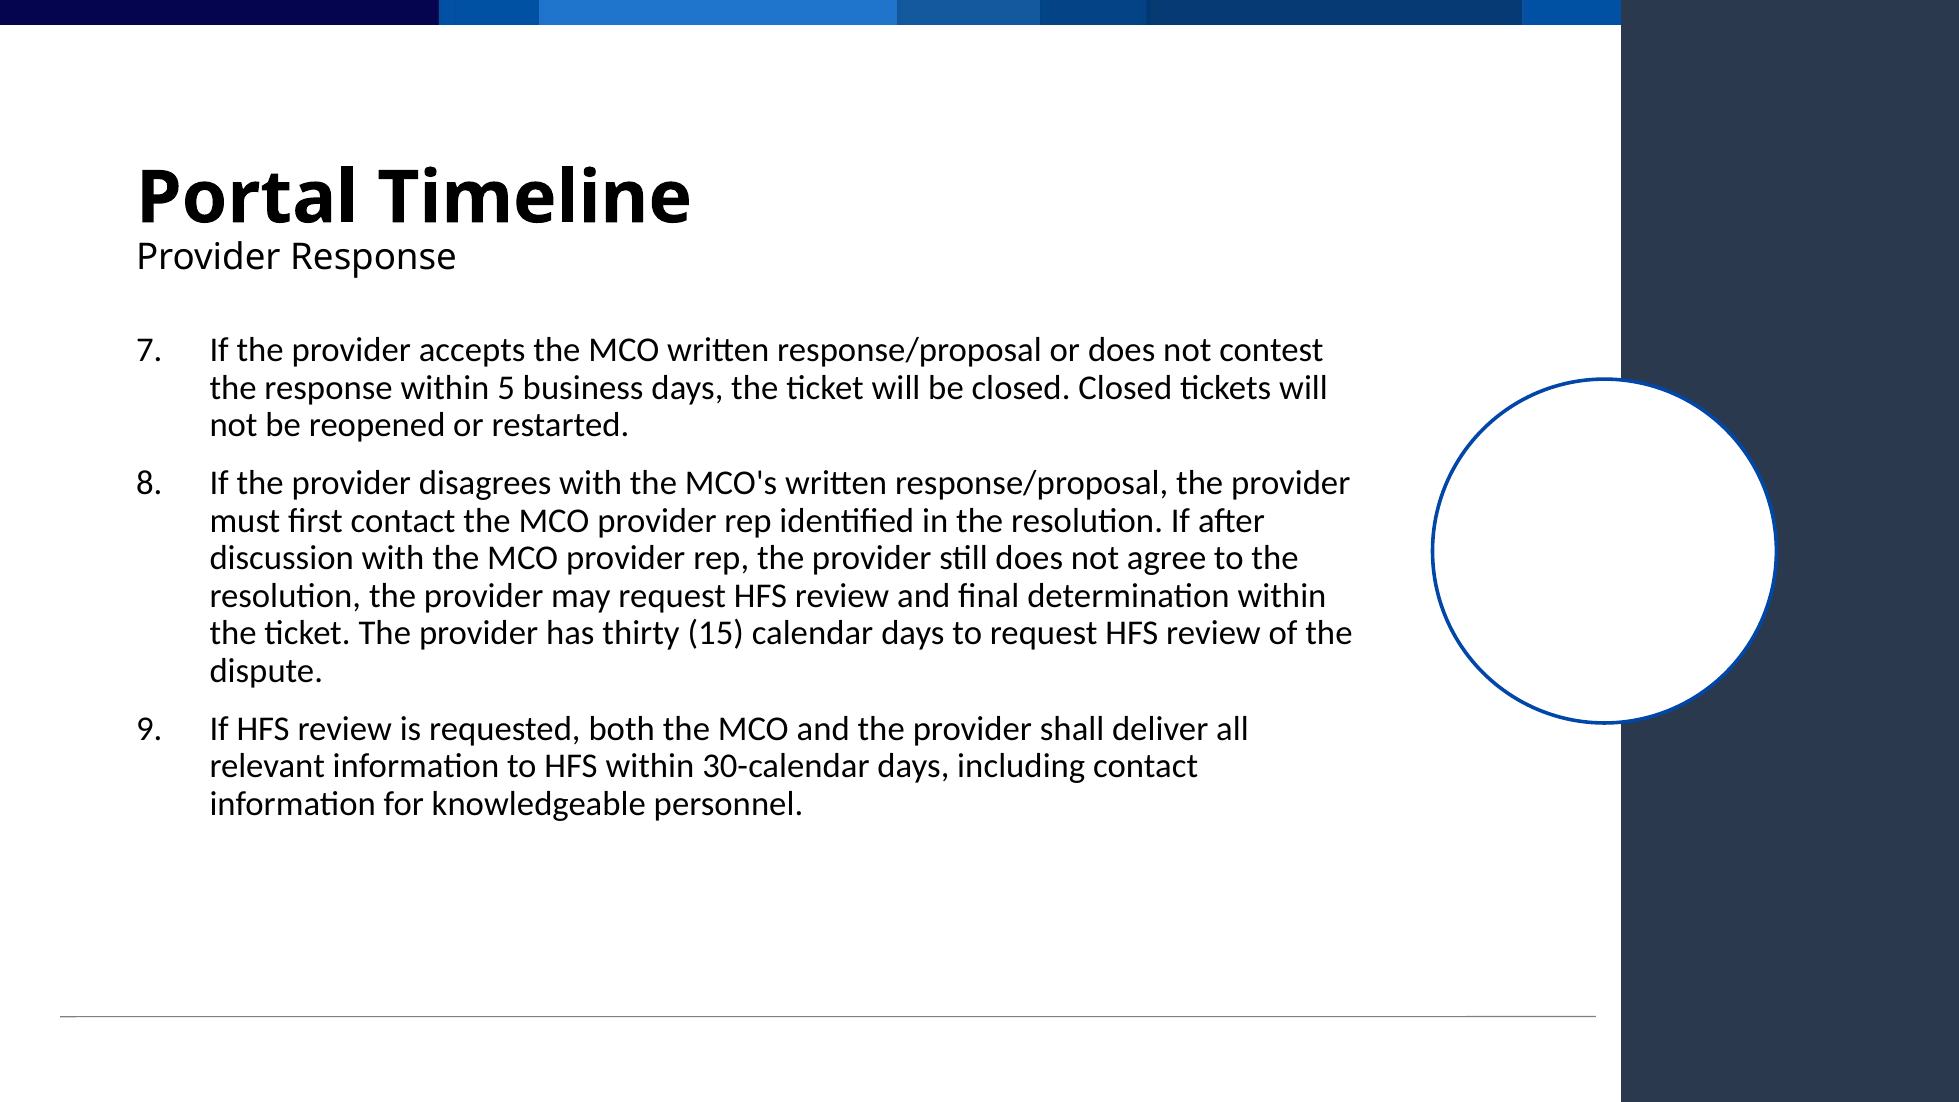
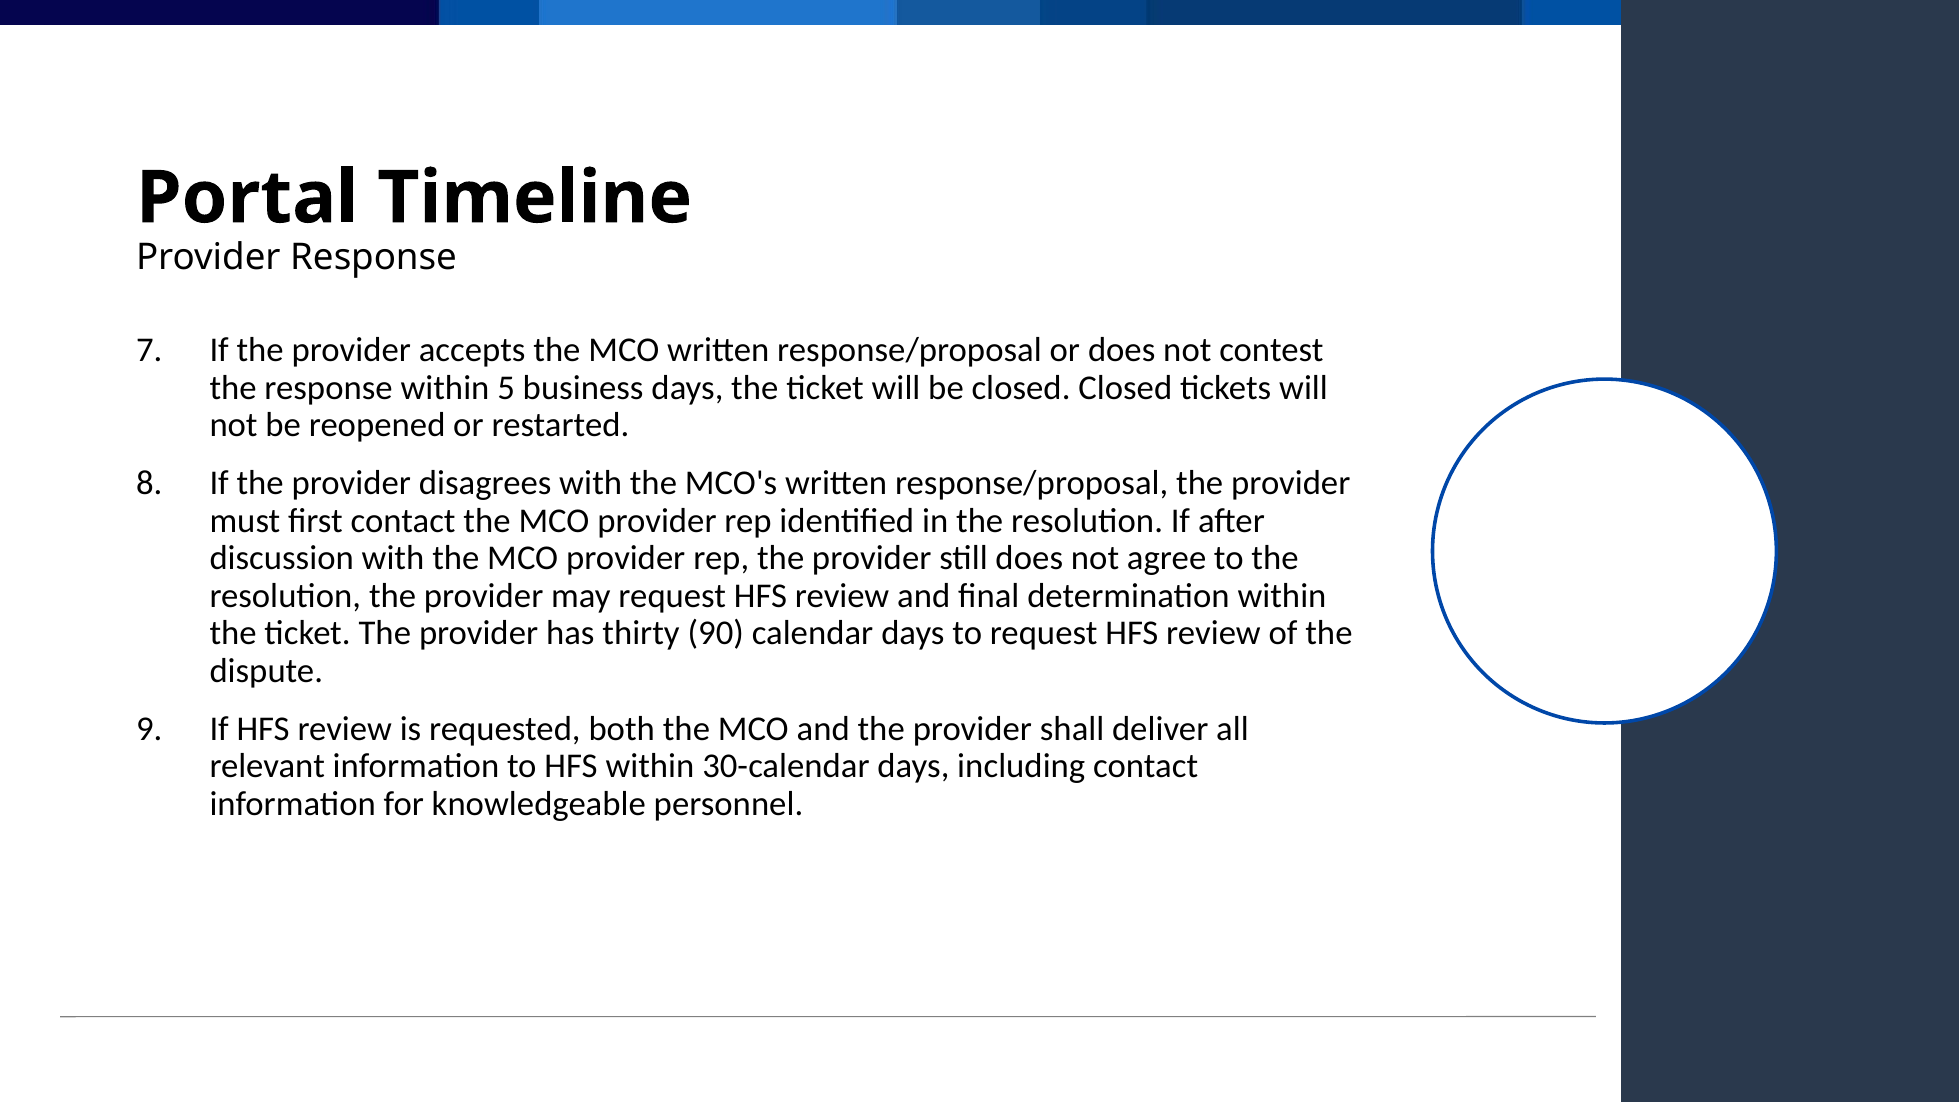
15: 15 -> 90 (716, 633)
